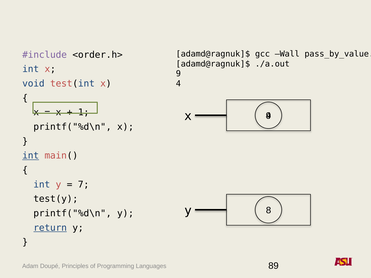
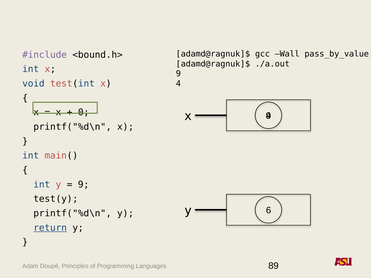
<order.h>: <order.h> -> <bound.h> (98, 55)
1: 1 -> 0 (84, 113)
int underline: present -> none (31, 156)
7: 7 -> 9 (84, 185)
8: 8 -> 6 (269, 210)
